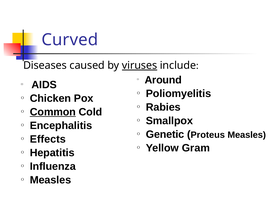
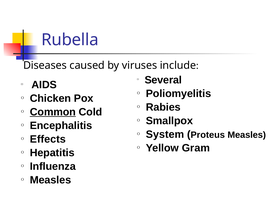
Curved: Curved -> Rubella (70, 40)
viruses underline: present -> none (140, 65)
Around: Around -> Several (163, 80)
Genetic: Genetic -> System (165, 134)
